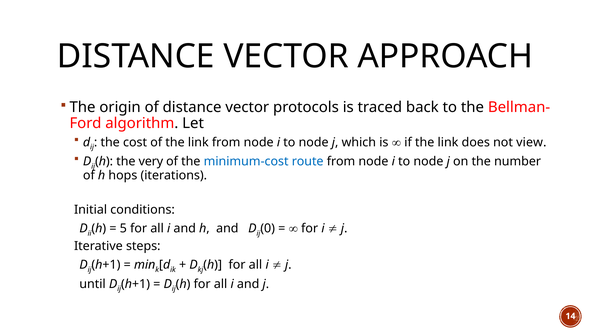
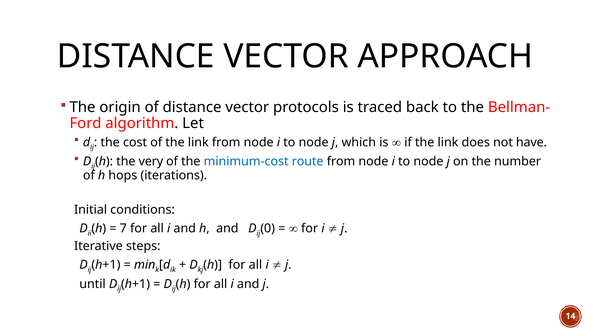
view: view -> have (531, 142)
5: 5 -> 7 (123, 229)
